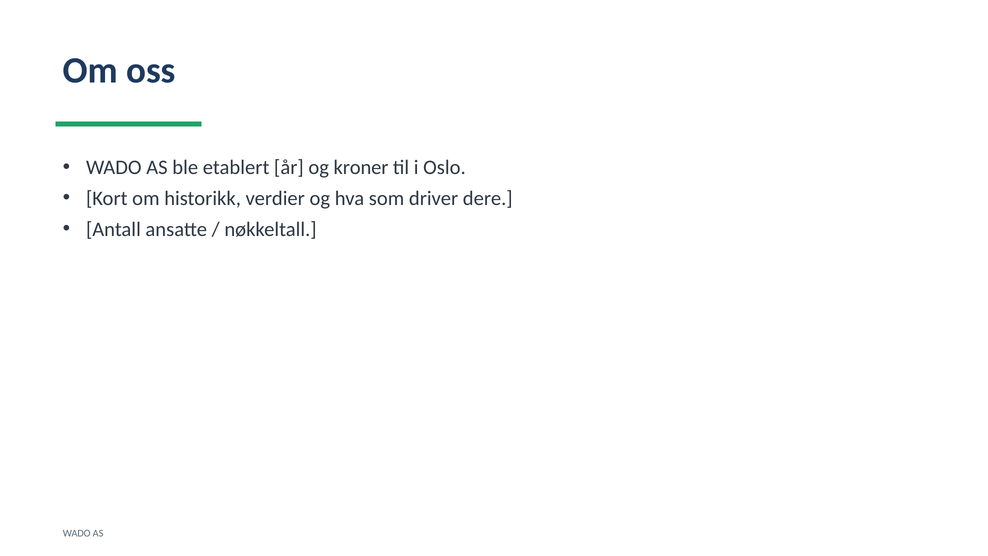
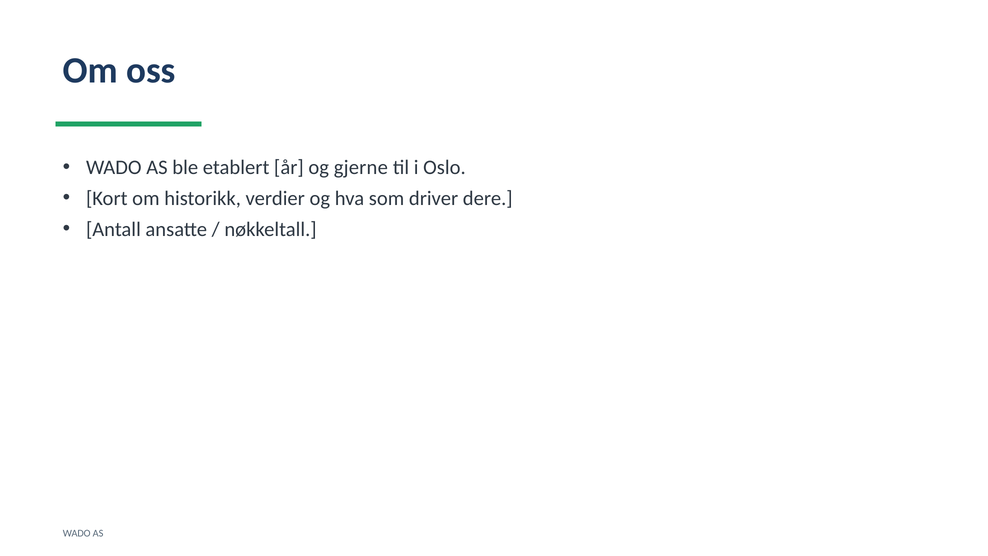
kroner: kroner -> gjerne (361, 167)
